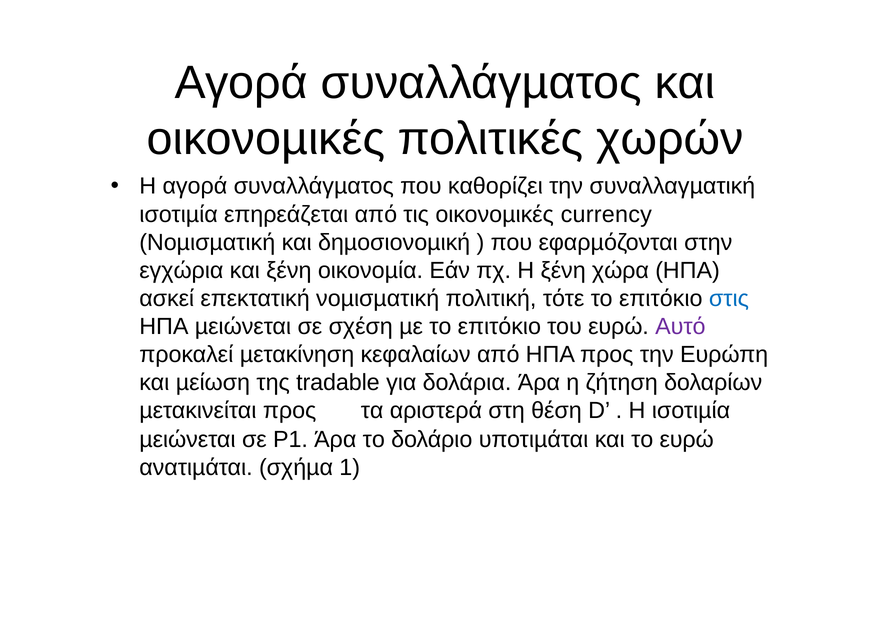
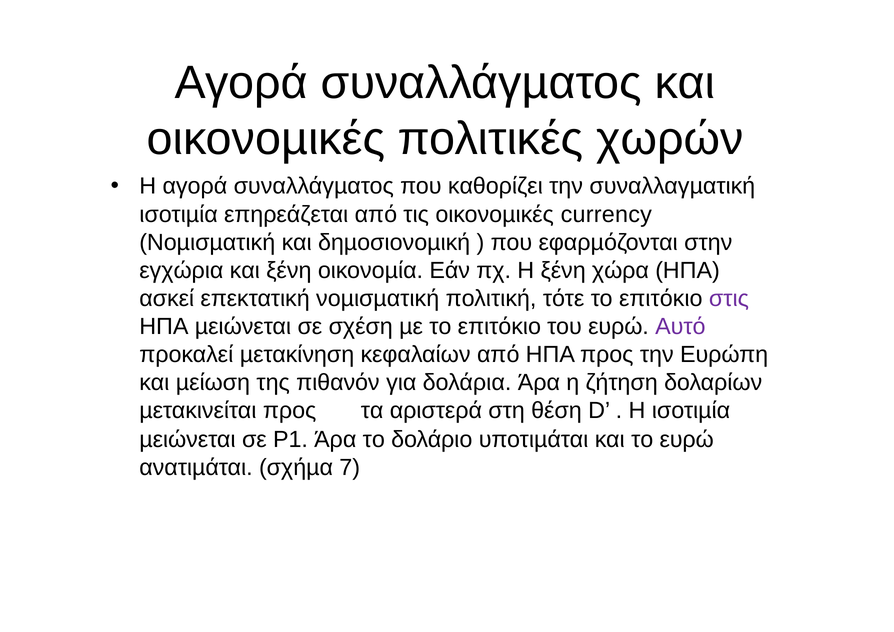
στις colour: blue -> purple (729, 298)
tradable: tradable -> πιθανόν (338, 382)
1: 1 -> 7 (350, 467)
